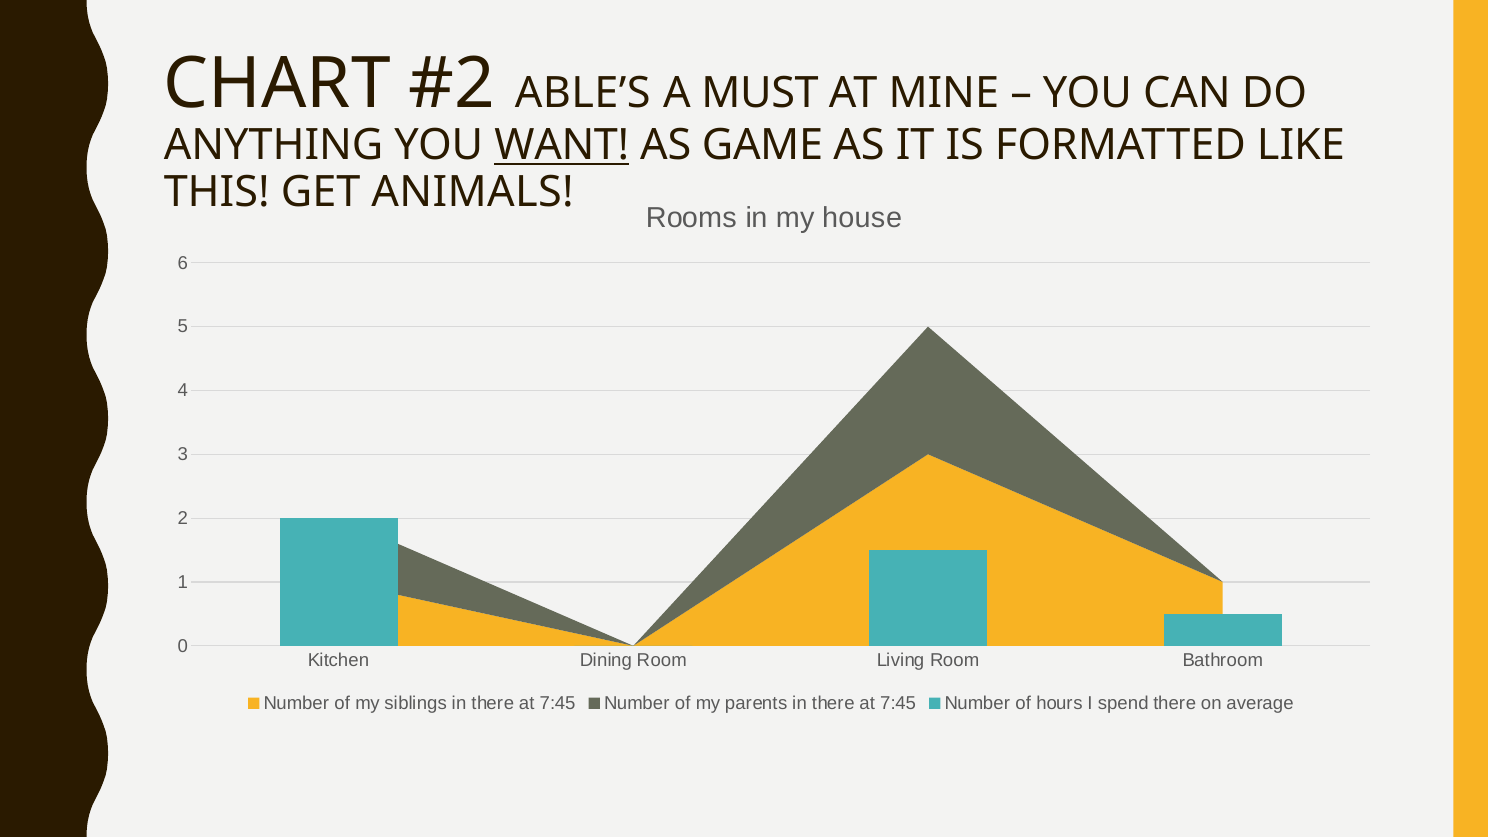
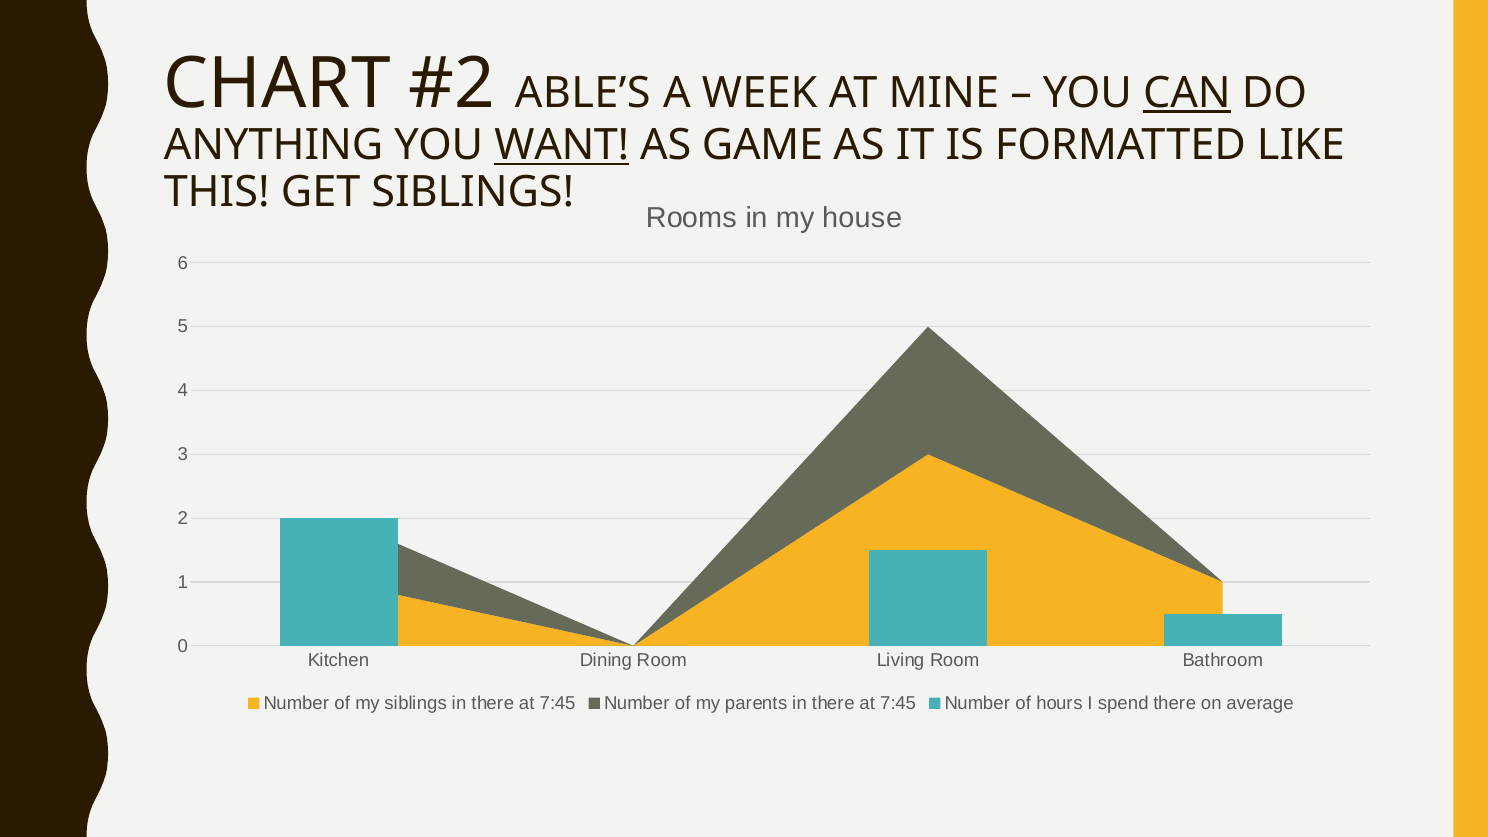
MUST: MUST -> WEEK (760, 93)
CAN underline: none -> present (1187, 93)
GET ANIMALS: ANIMALS -> SIBLINGS (473, 192)
